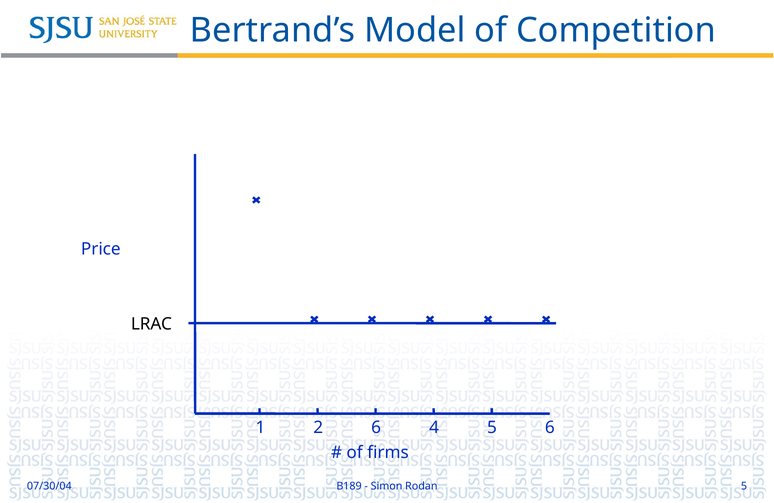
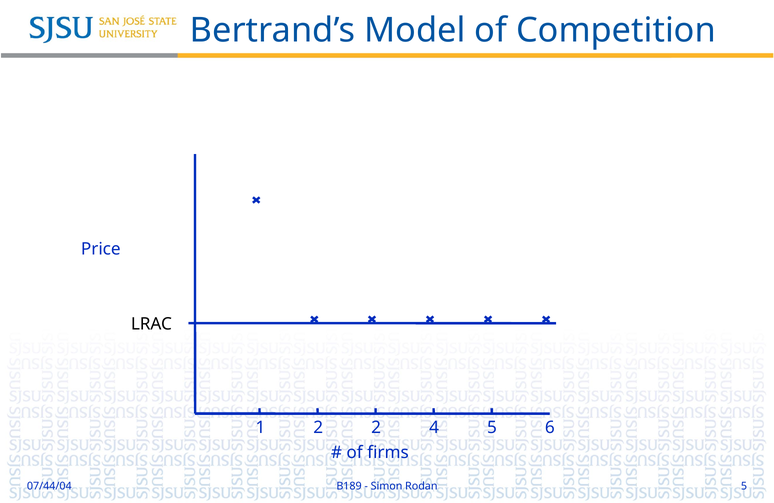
2 6: 6 -> 2 (376, 428)
07/30/04: 07/30/04 -> 07/44/04 (49, 486)
